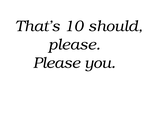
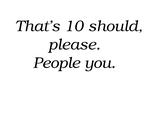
Please: Please -> People (57, 63)
